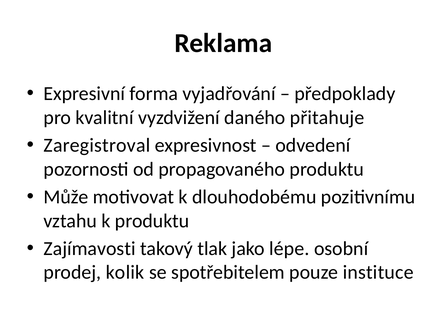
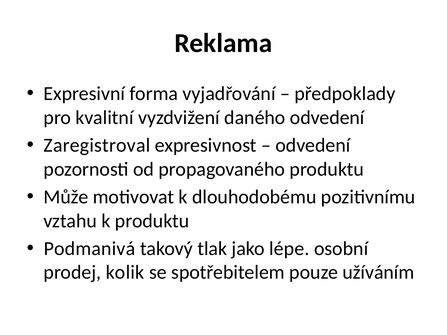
daného přitahuje: přitahuje -> odvedení (327, 118)
Zajímavosti: Zajímavosti -> Podmanivá (90, 249)
instituce: instituce -> užíváním (378, 273)
